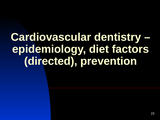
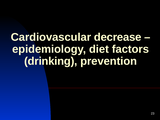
dentistry: dentistry -> decrease (118, 37)
directed: directed -> drinking (51, 61)
